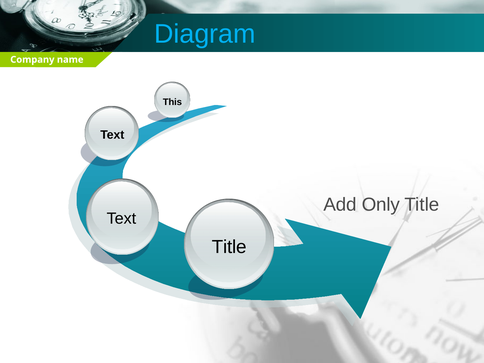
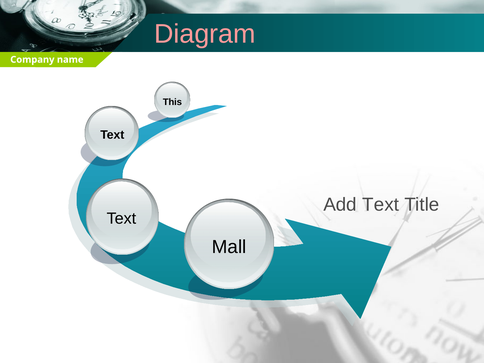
Diagram colour: light blue -> pink (205, 34)
Add Only: Only -> Text (381, 205)
Title: Title -> Mall (229, 247)
